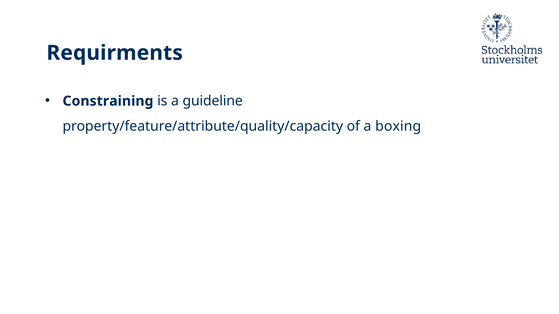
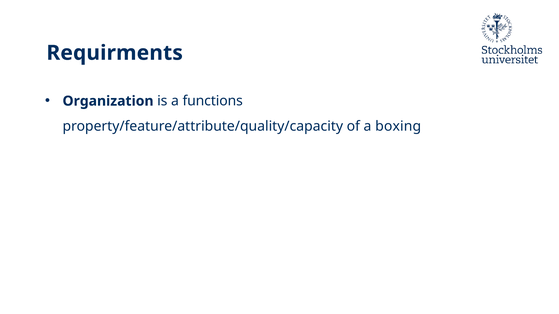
Constraining: Constraining -> Organization (108, 101)
guideline: guideline -> functions (213, 101)
